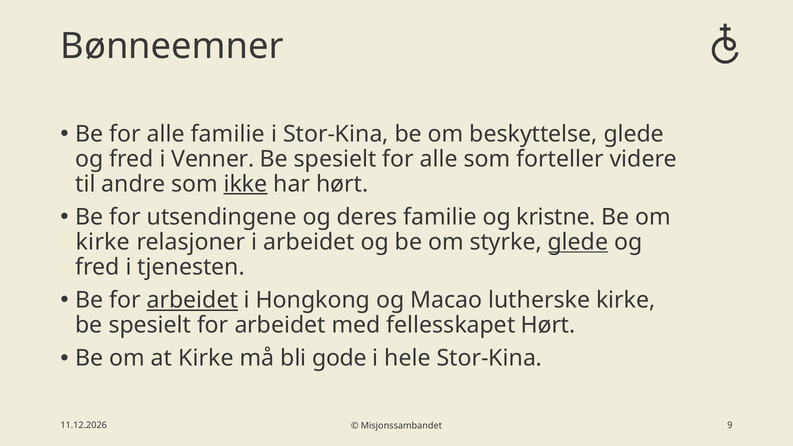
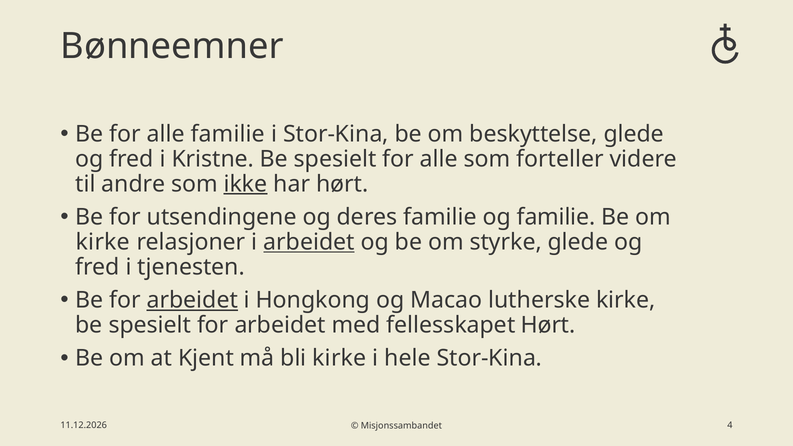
Venner: Venner -> Kristne (213, 159)
og kristne: kristne -> familie (556, 217)
arbeidet underline: none -> present (309, 242)
glede underline: present -> none (578, 242)
at Kirke: Kirke -> Kjent (206, 358)
bli gode: gode -> kirke (339, 358)
9: 9 -> 4 (730, 425)
